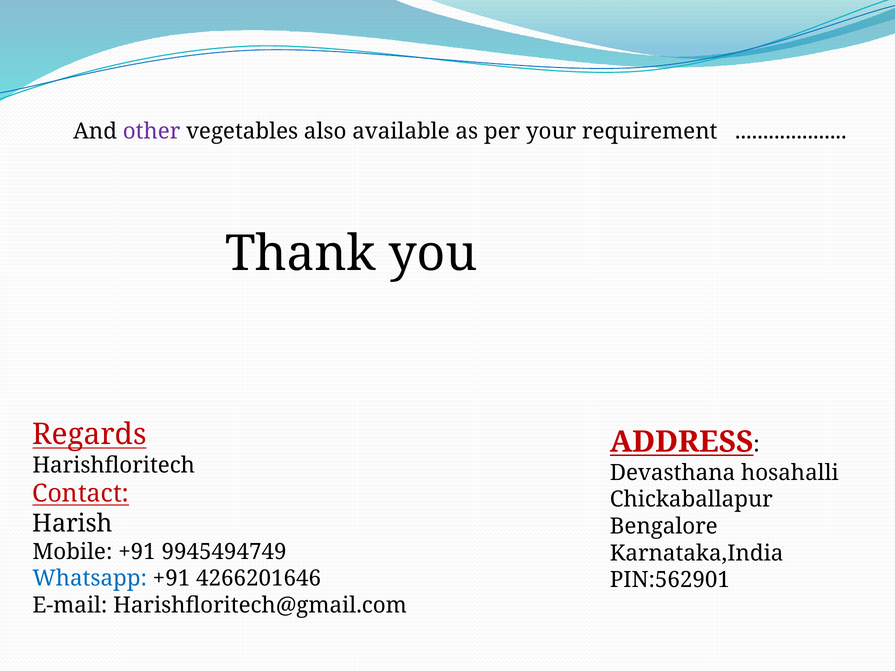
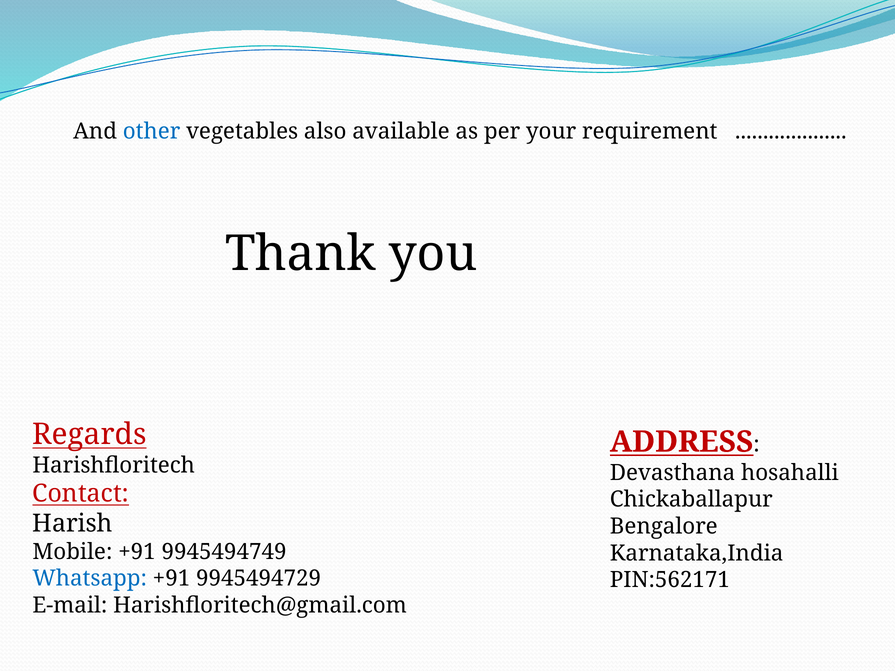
other colour: purple -> blue (152, 131)
4266201646: 4266201646 -> 9945494729 (259, 579)
PIN:562901: PIN:562901 -> PIN:562171 (670, 580)
